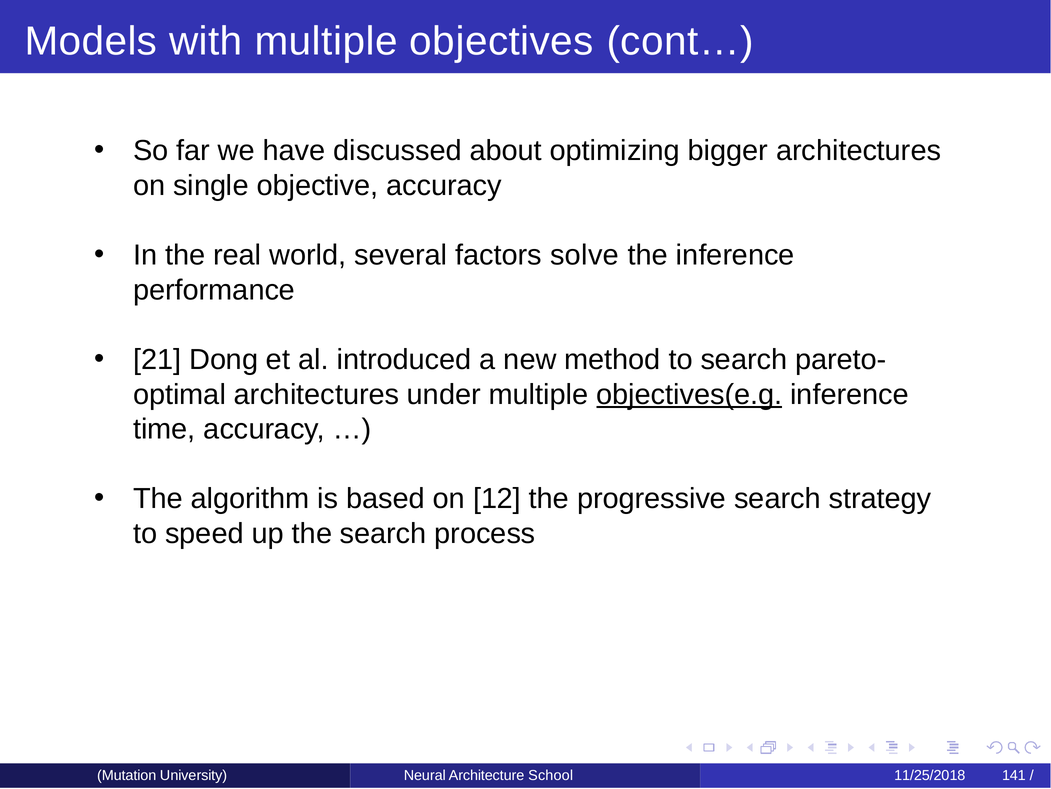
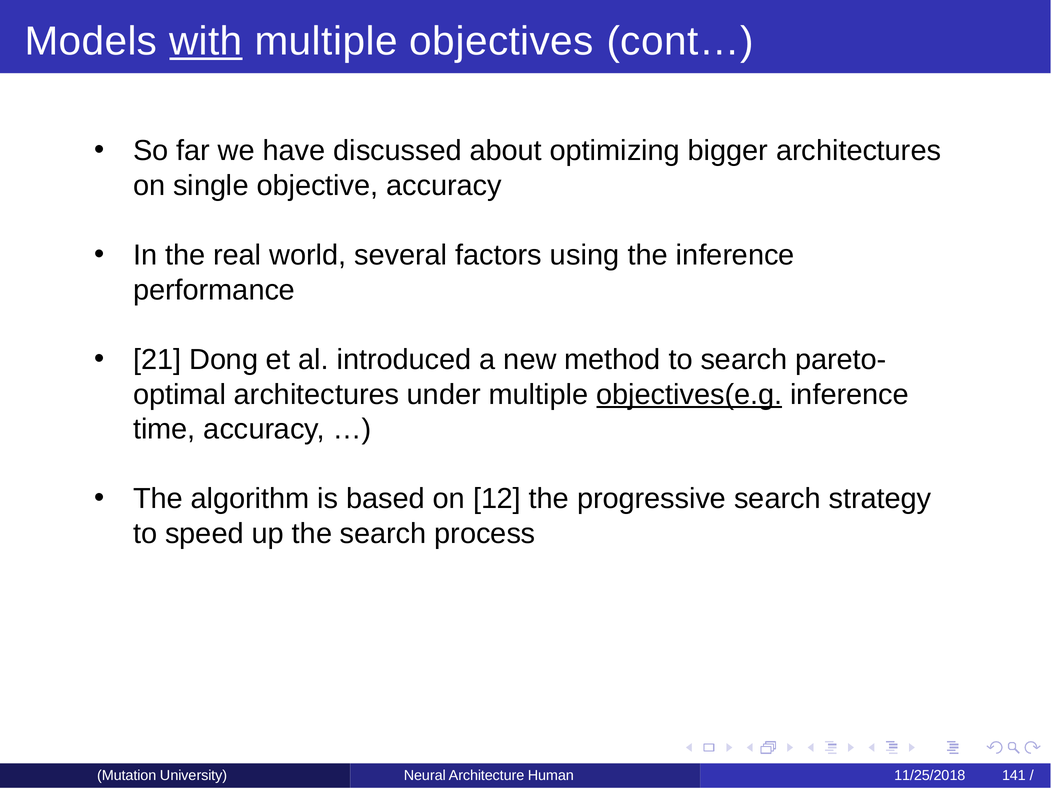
with underline: none -> present (206, 42)
solve: solve -> using (585, 255)
School: School -> Human (551, 775)
